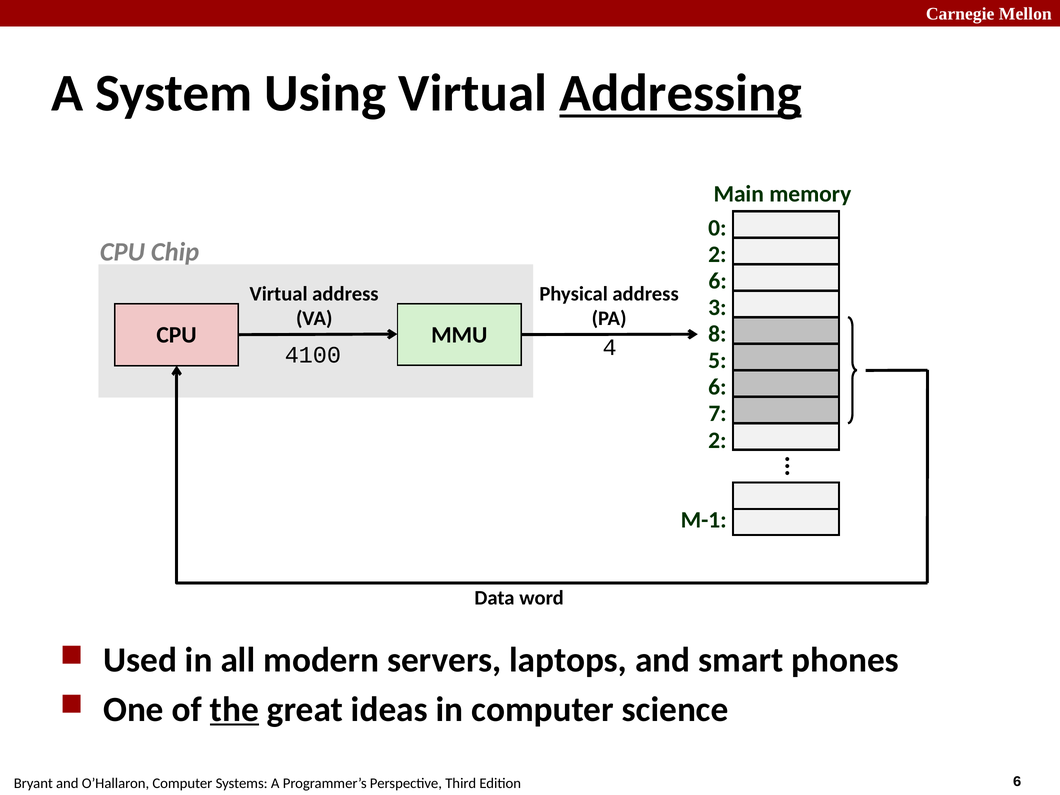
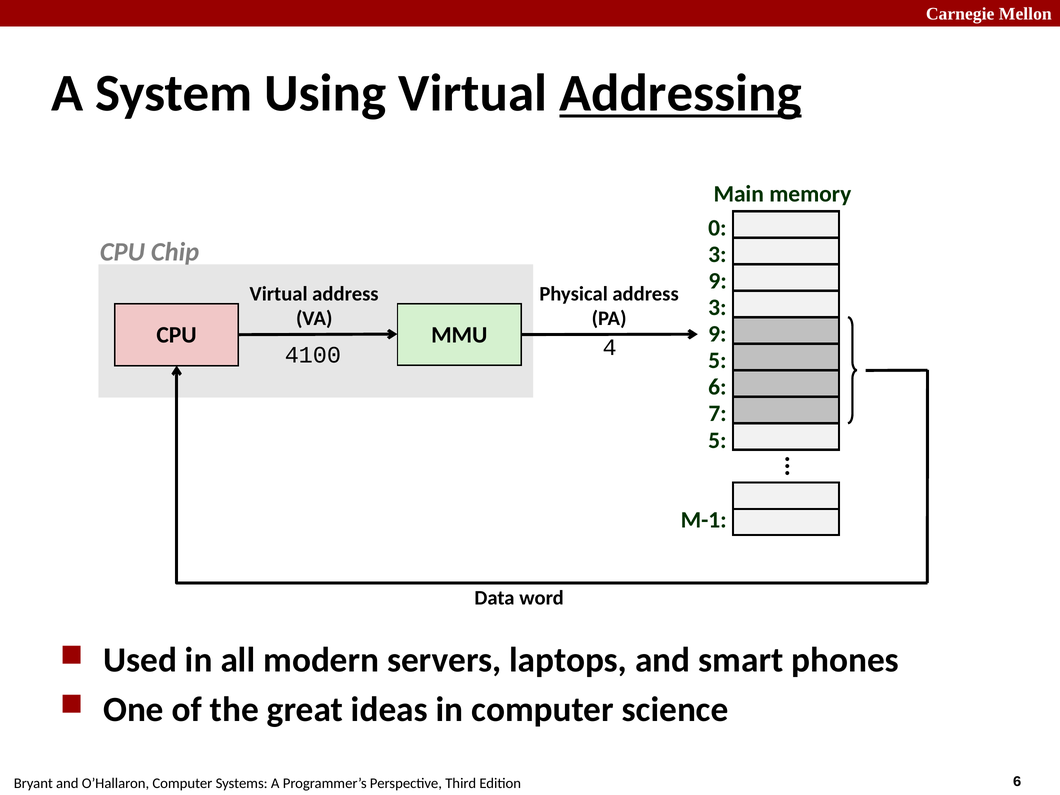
2: 2 -> 3 (717, 254)
6: 6 -> 9 (718, 281)
8: 8 -> 9 (717, 334)
2: 2 -> 5 (717, 441)
the underline: present -> none (234, 709)
